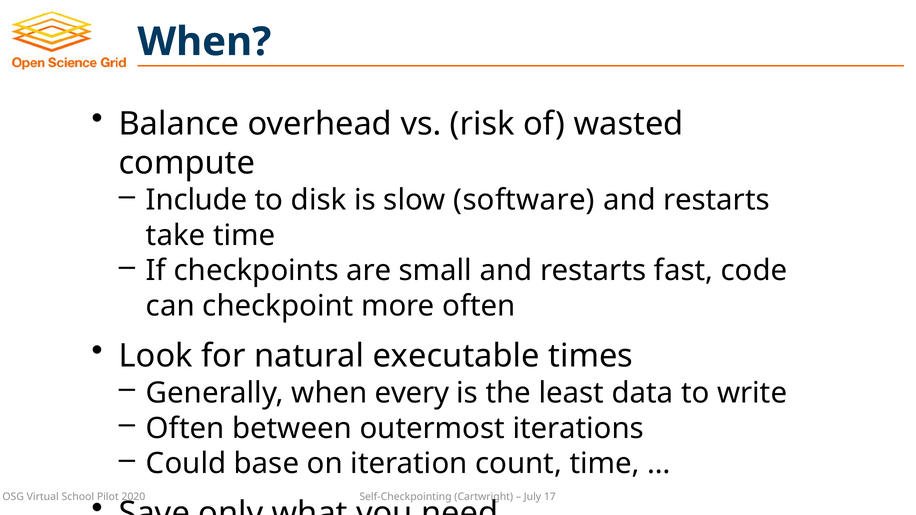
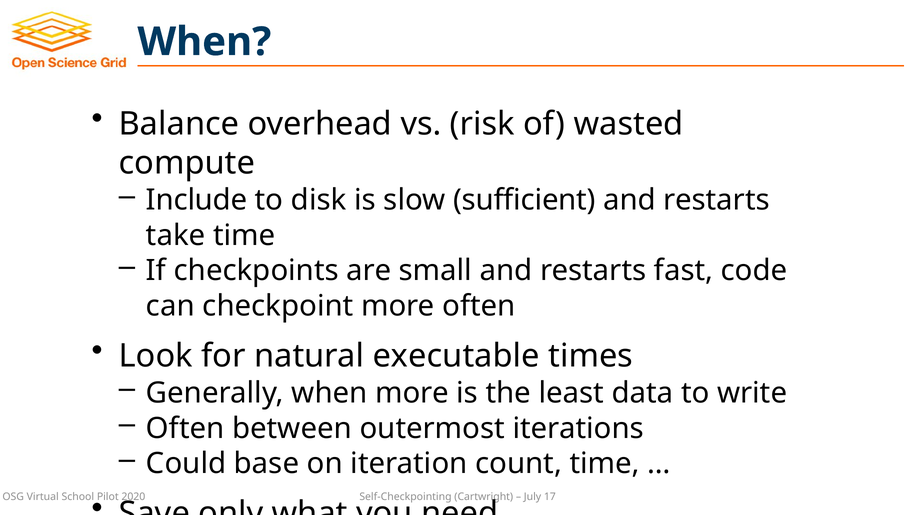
software: software -> sufficient (524, 200)
when every: every -> more (412, 393)
